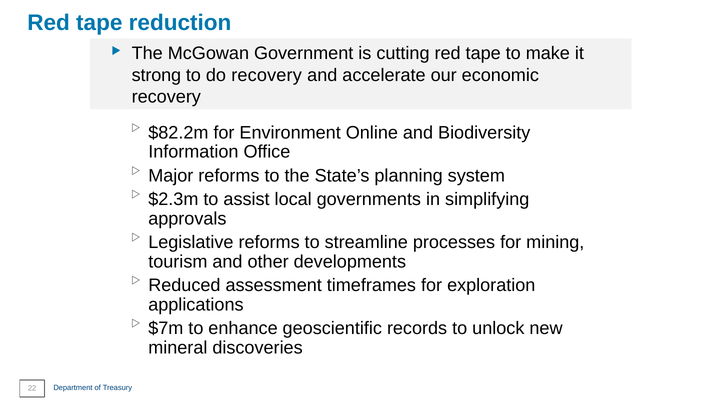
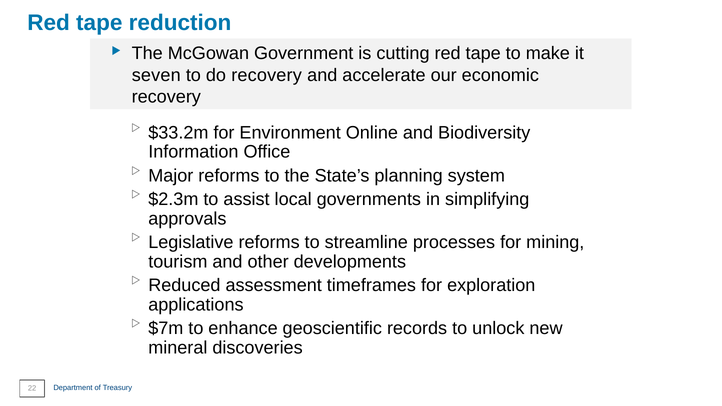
strong: strong -> seven (156, 75)
$82.2m: $82.2m -> $33.2m (178, 133)
